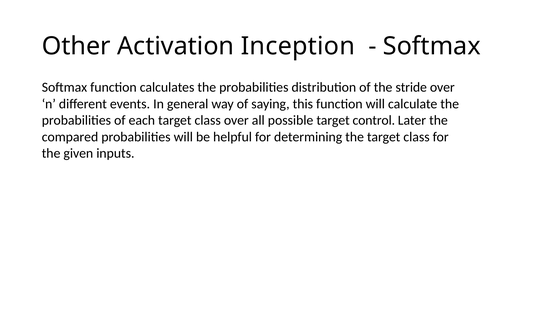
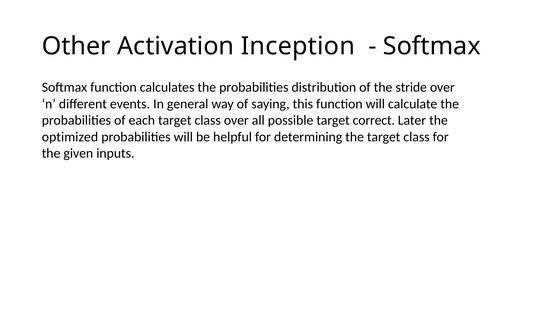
control: control -> correct (374, 120)
compared: compared -> optimized (70, 137)
